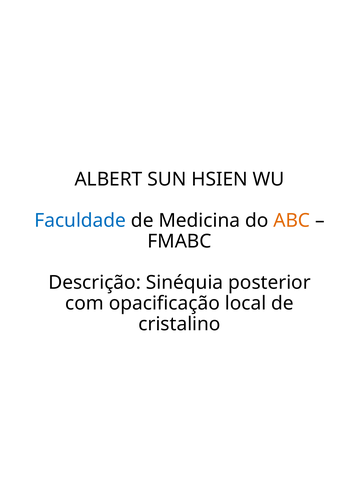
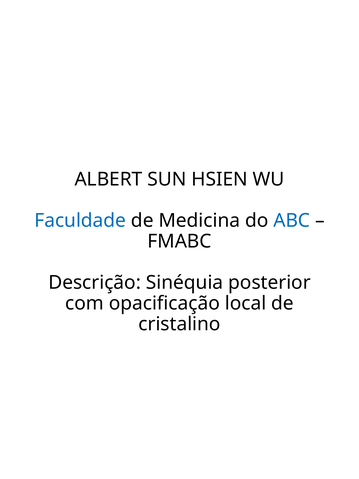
ABC colour: orange -> blue (292, 220)
